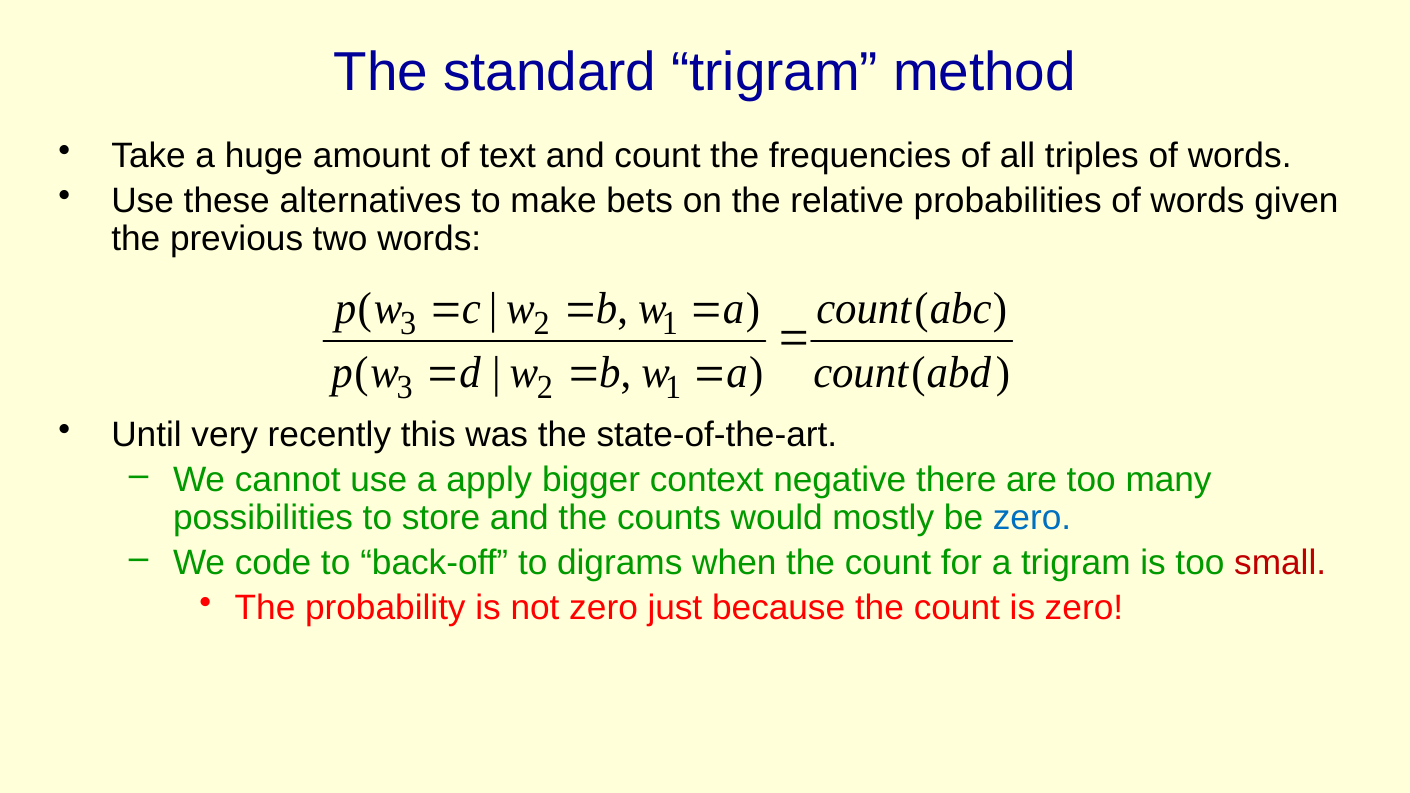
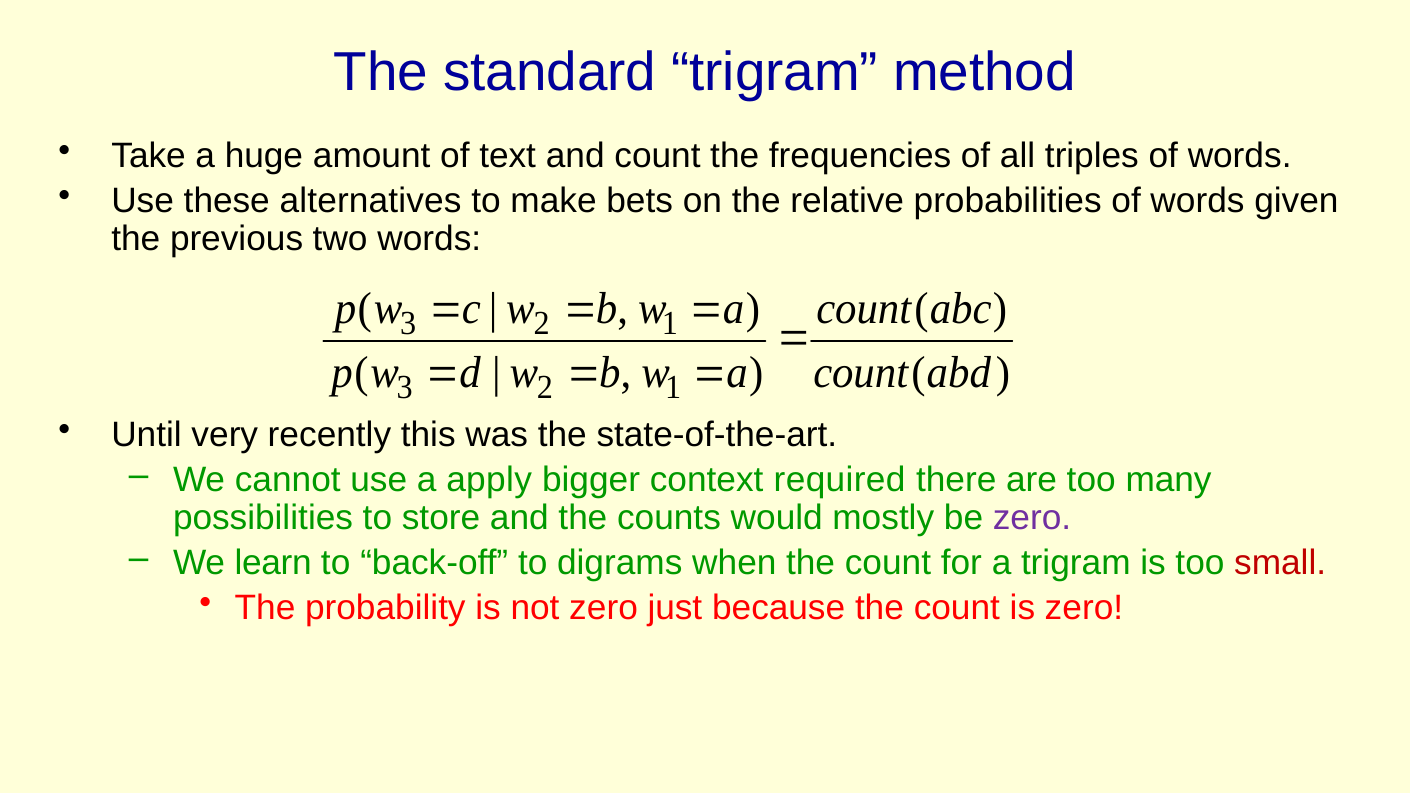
negative: negative -> required (840, 480)
zero colour: blue -> purple (1032, 518)
code: code -> learn (273, 563)
